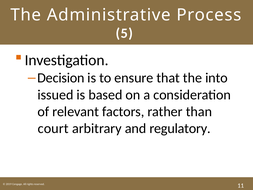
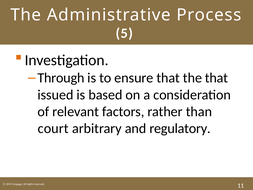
Decision: Decision -> Through (61, 78)
the into: into -> that (217, 78)
